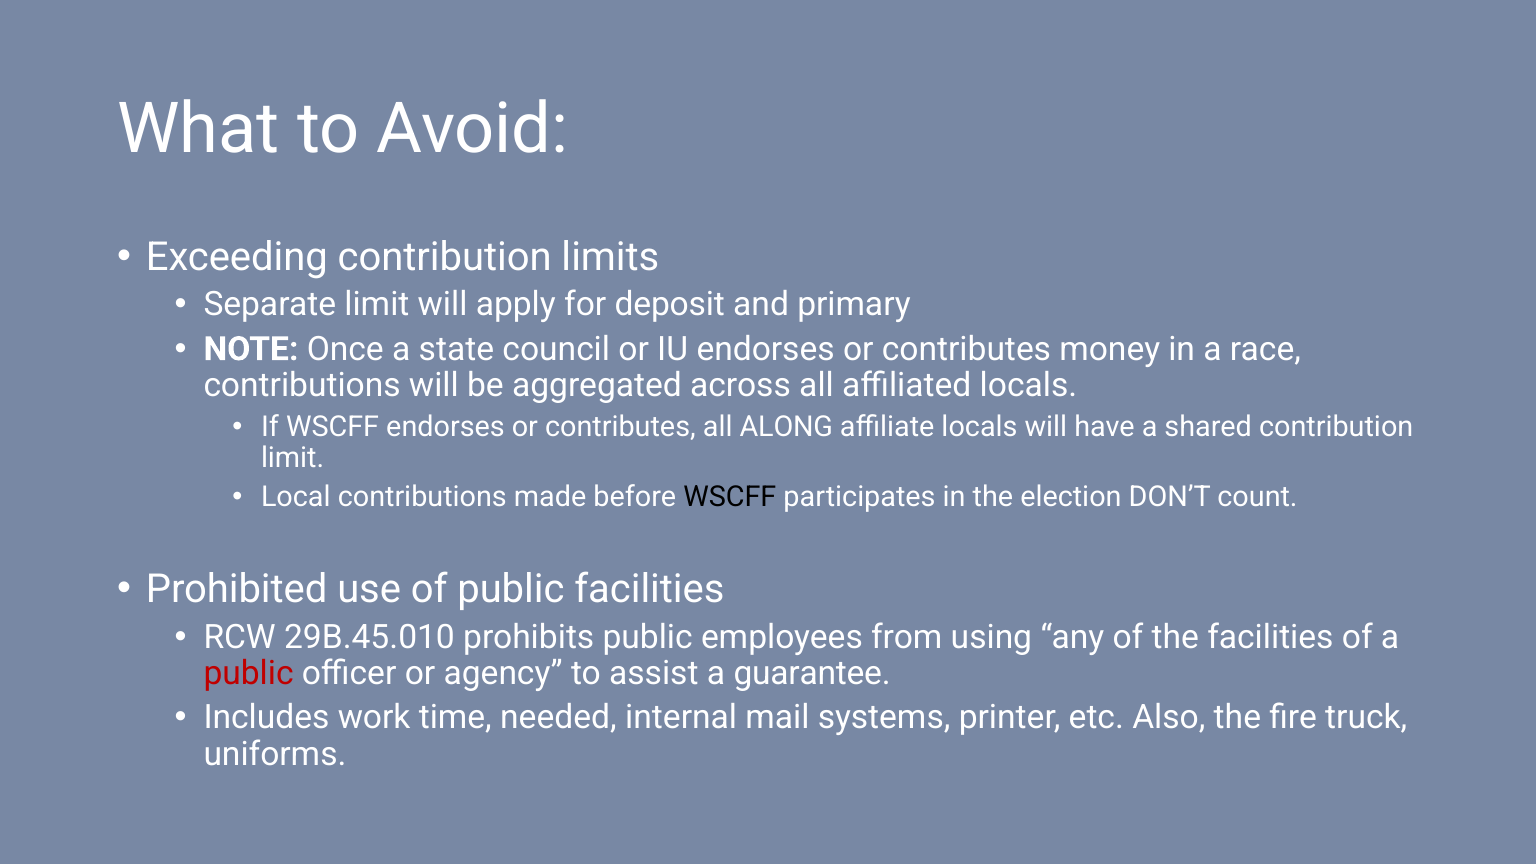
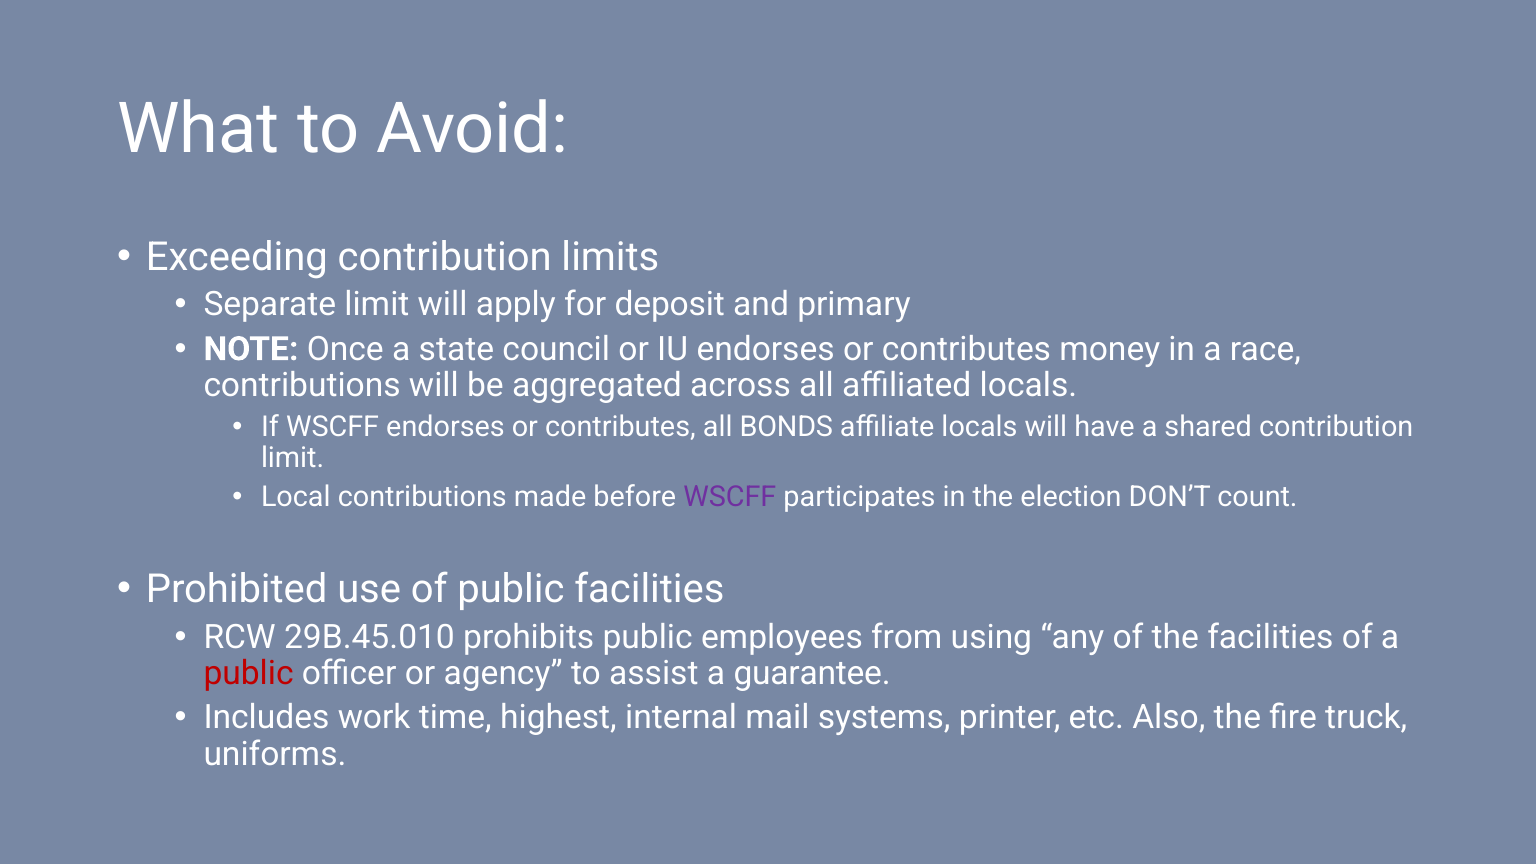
ALONG: ALONG -> BONDS (786, 427)
WSCFF colour: black -> purple (730, 497)
needed: needed -> highest (558, 718)
